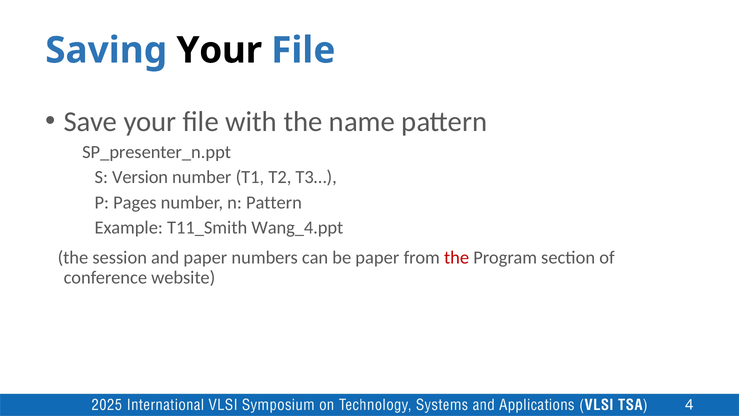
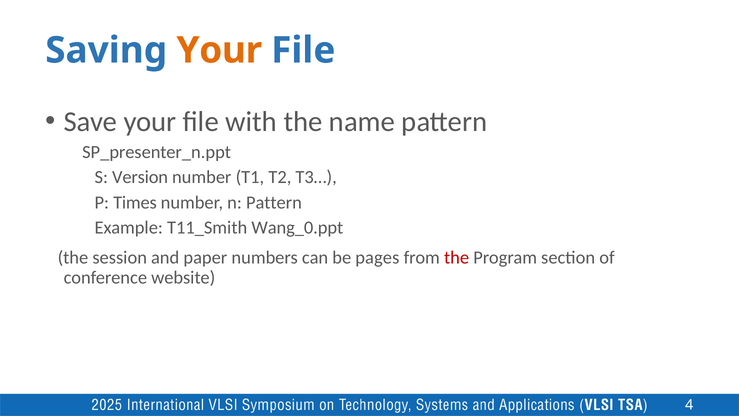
Your colour: black -> orange (219, 50)
Pages: Pages -> Times (135, 202)
Wang_4.ppt: Wang_4.ppt -> Wang_0.ppt (297, 227)
be paper: paper -> pages (377, 258)
